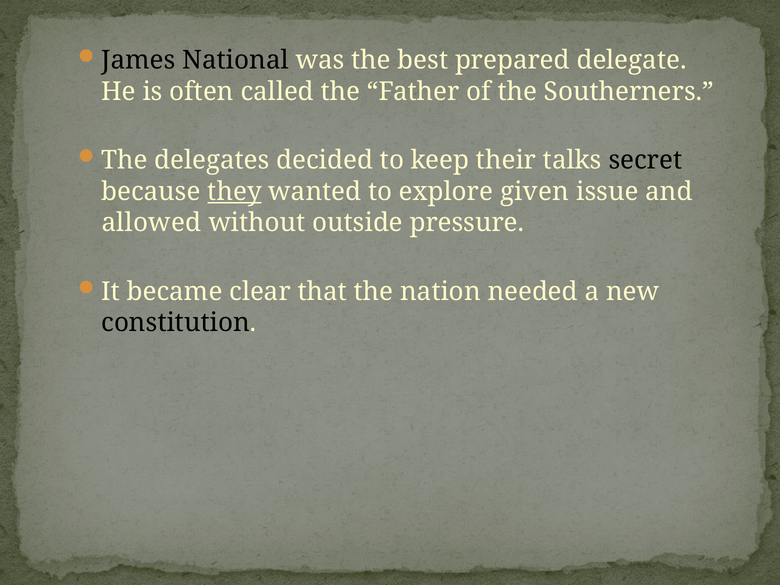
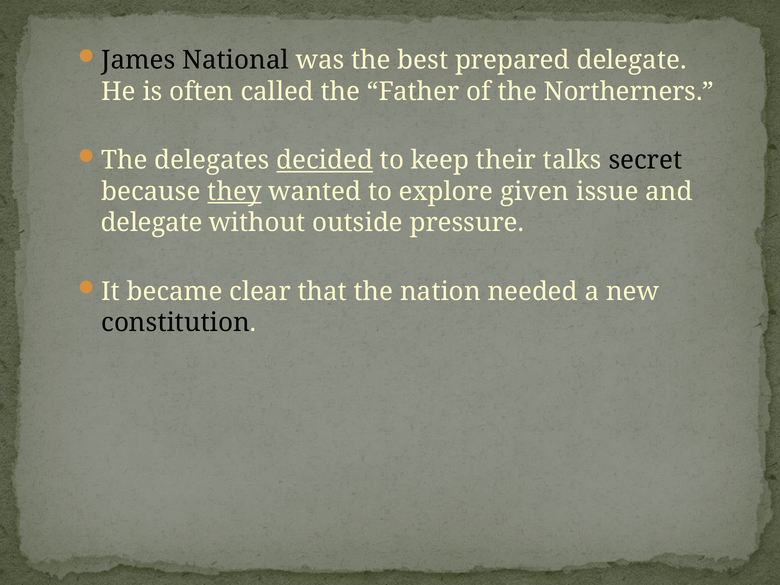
Southerners: Southerners -> Northerners (629, 91)
decided underline: none -> present (325, 160)
allowed: allowed -> delegate (152, 223)
